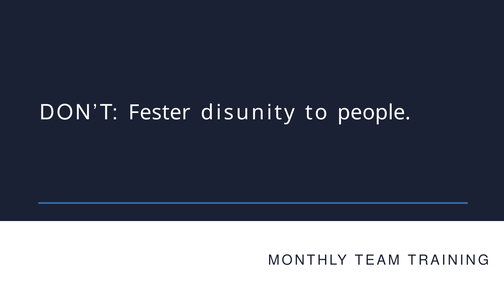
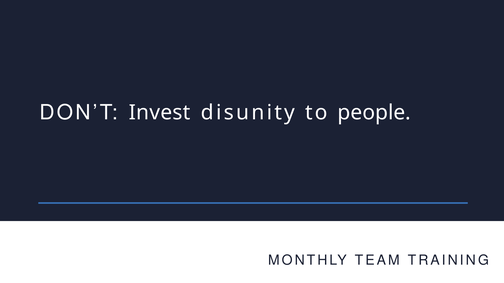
Fester: Fester -> Invest (160, 113)
